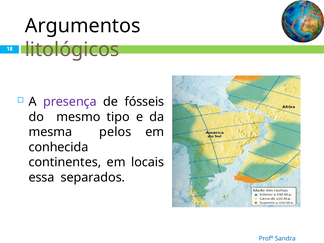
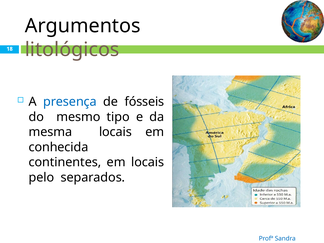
presença colour: purple -> blue (70, 102)
mesma pelos: pelos -> locais (115, 132)
essa: essa -> pelo (41, 177)
